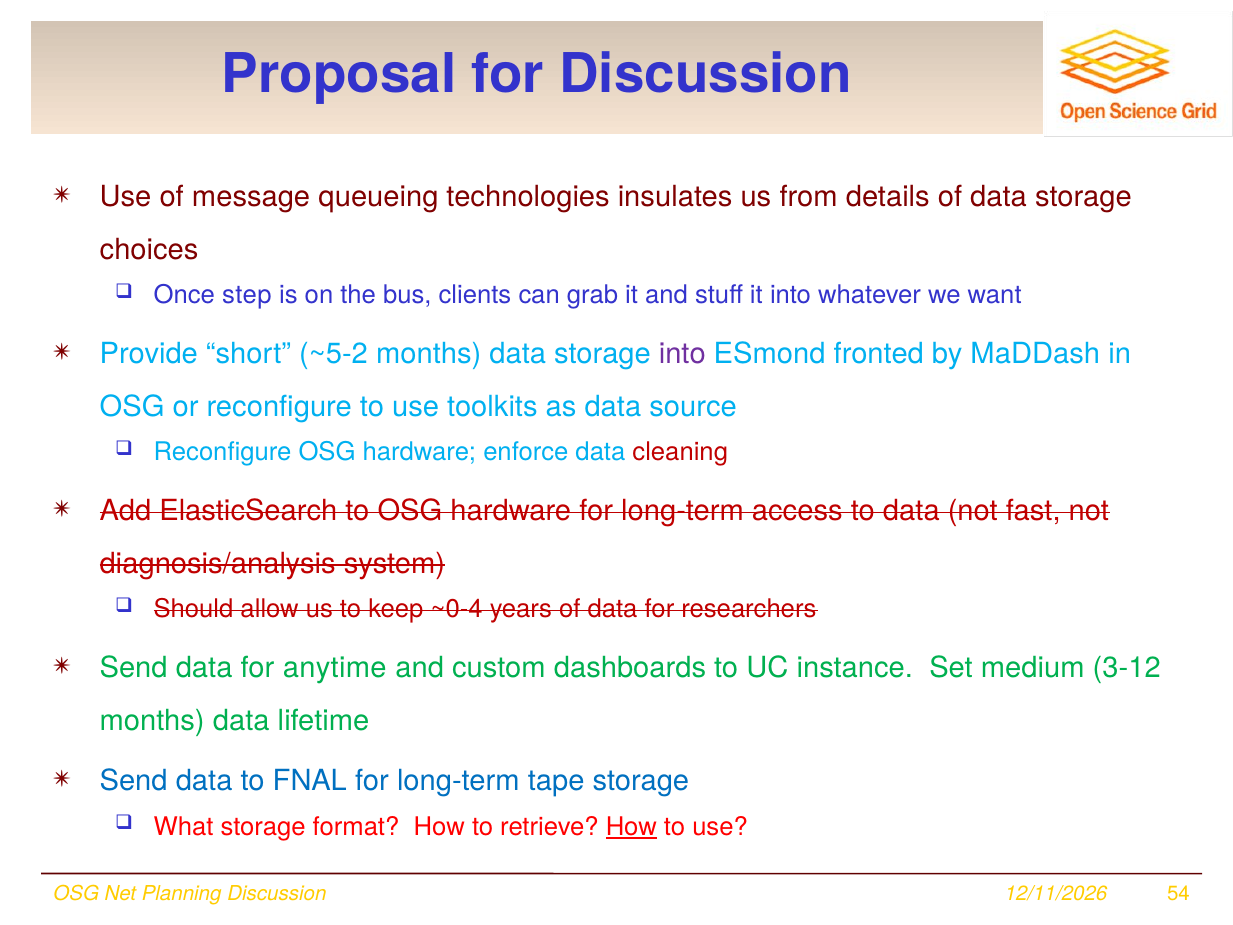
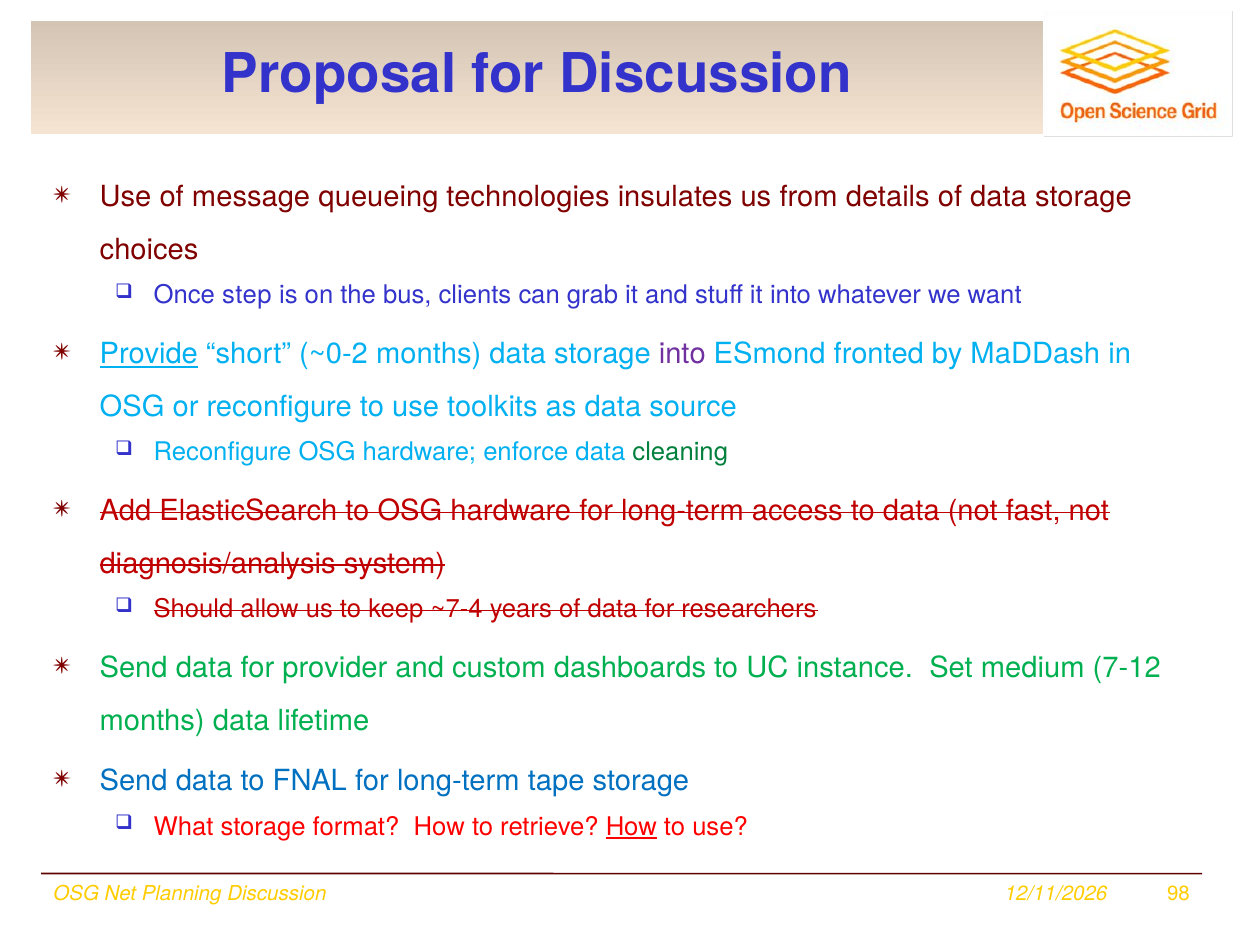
Provide underline: none -> present (149, 354)
~5-2: ~5-2 -> ~0-2 (334, 354)
cleaning colour: red -> green (680, 452)
~0-4: ~0-4 -> ~7-4 (457, 609)
anytime: anytime -> provider (335, 668)
3-12: 3-12 -> 7-12 (1127, 668)
54: 54 -> 98 (1178, 893)
